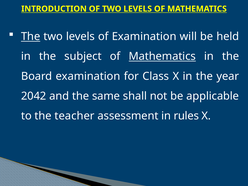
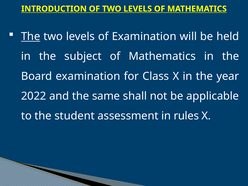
Mathematics underline: present -> none (162, 56)
2042: 2042 -> 2022 (34, 96)
teacher: teacher -> student (75, 116)
